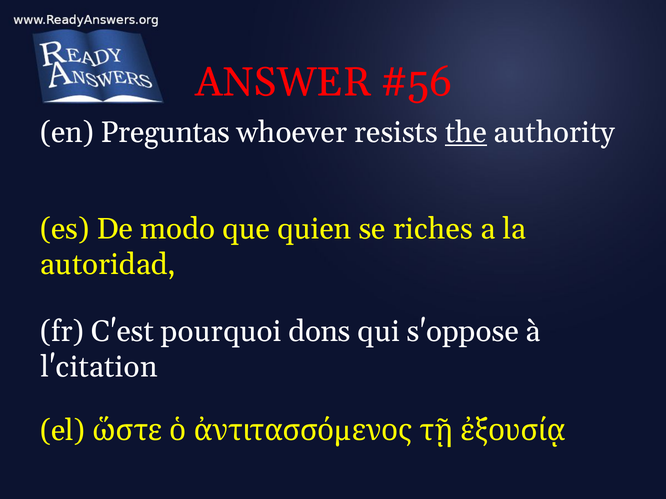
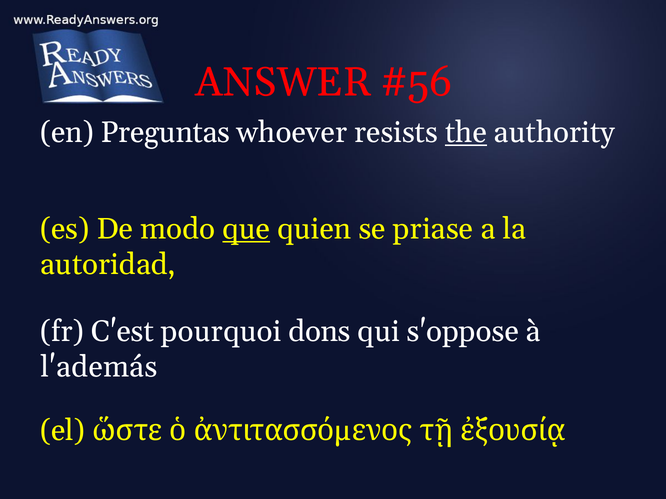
que underline: none -> present (246, 229)
riches: riches -> priase (433, 229)
l'citation: l'citation -> l'además (99, 367)
